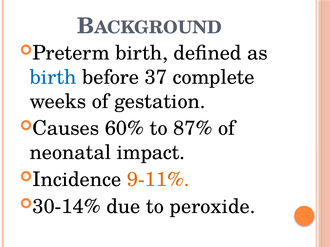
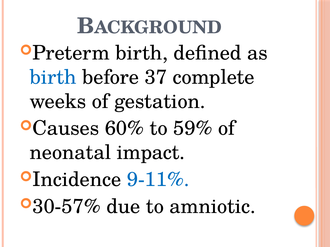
87%: 87% -> 59% (193, 129)
9-11% colour: orange -> blue (158, 180)
30-14%: 30-14% -> 30-57% (67, 207)
peroxide: peroxide -> amniotic (213, 207)
